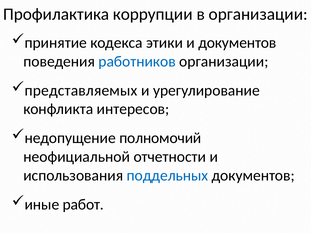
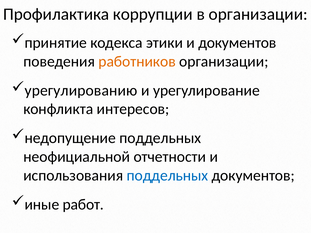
работников colour: blue -> orange (137, 62)
представляемых: представляемых -> урегулированию (81, 91)
недопущение полномочий: полномочий -> поддельных (160, 138)
